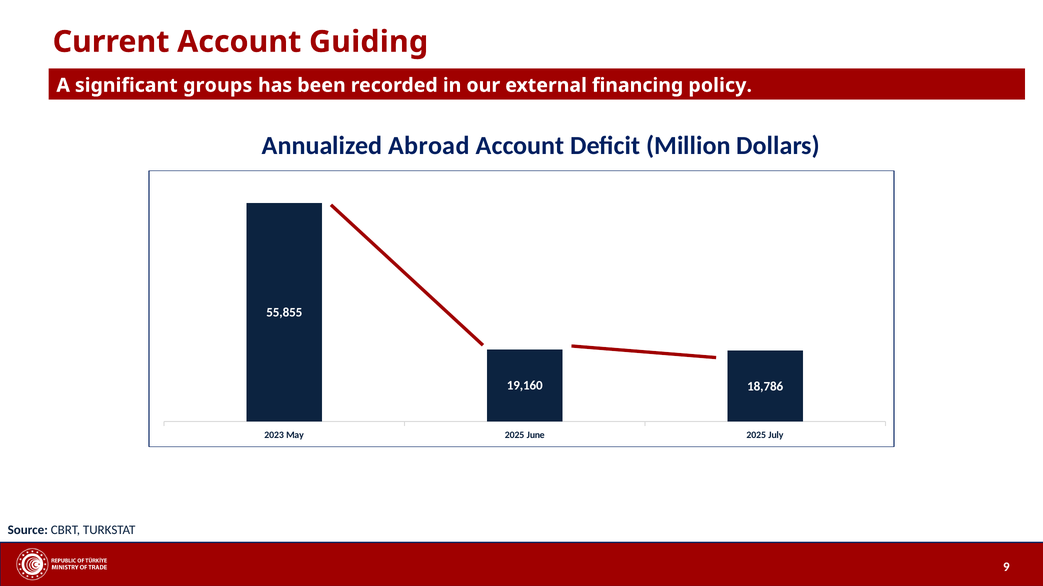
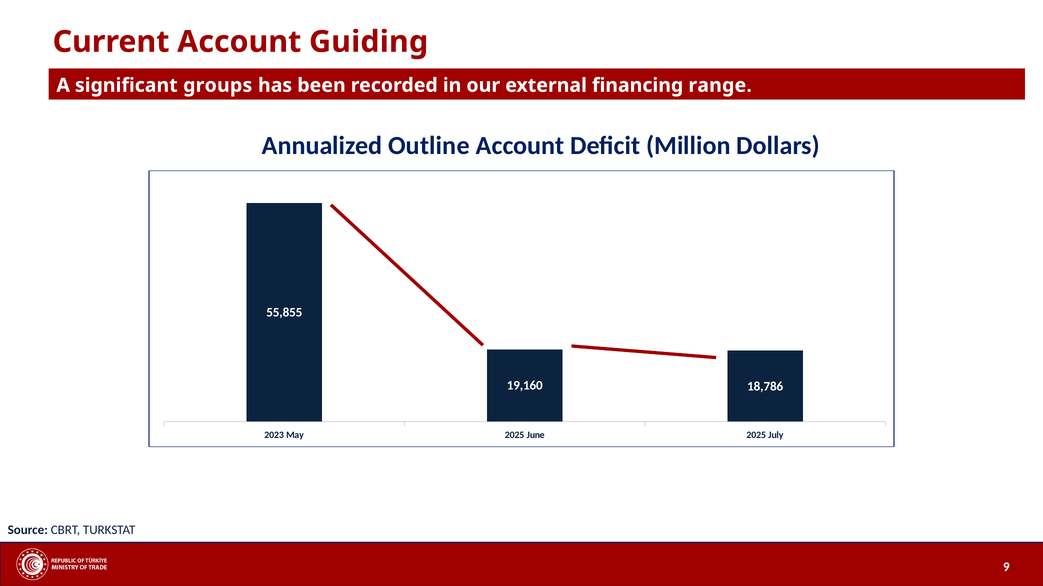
policy: policy -> range (720, 85)
Abroad: Abroad -> Outline (429, 146)
